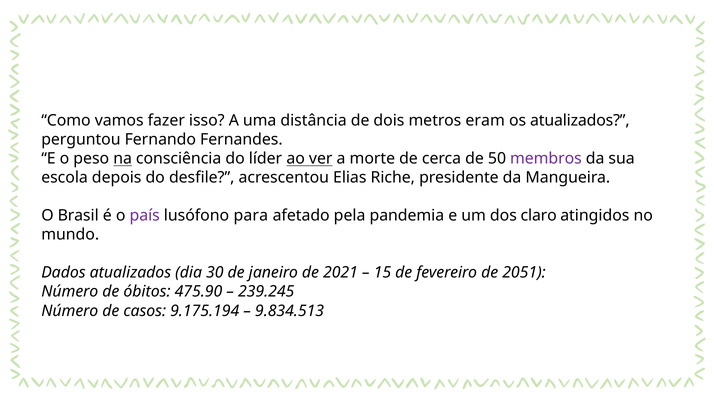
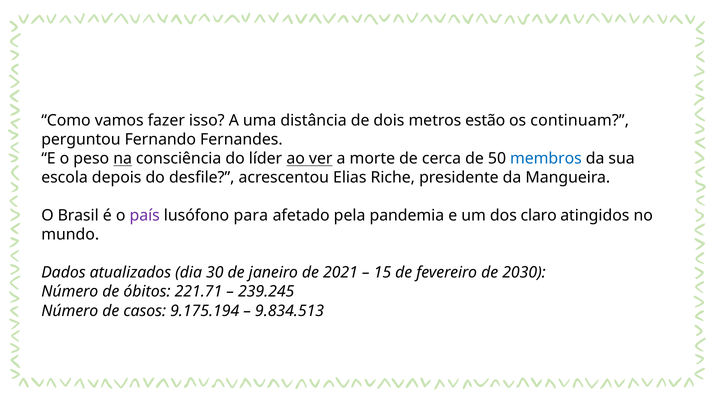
eram: eram -> estão (485, 120)
os atualizados: atualizados -> continuam (580, 120)
membros colour: purple -> blue (546, 158)
2051: 2051 -> 2030 (524, 272)
475.90: 475.90 -> 221.71 (198, 291)
